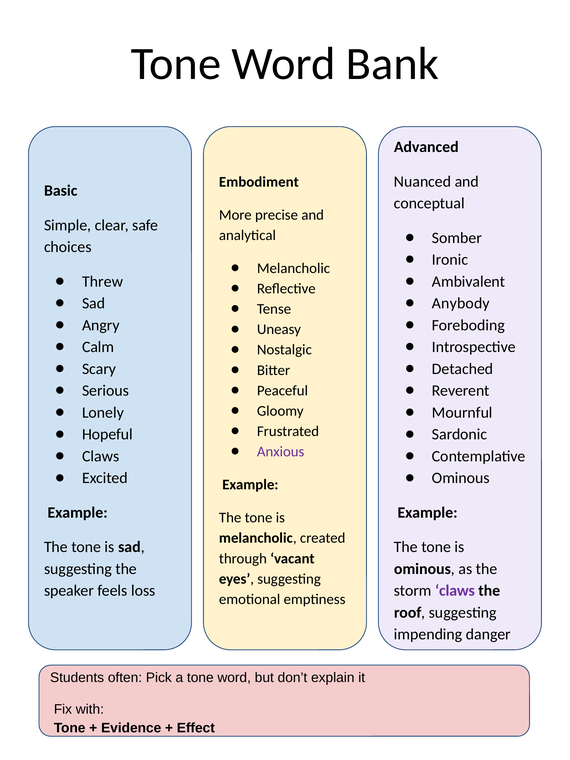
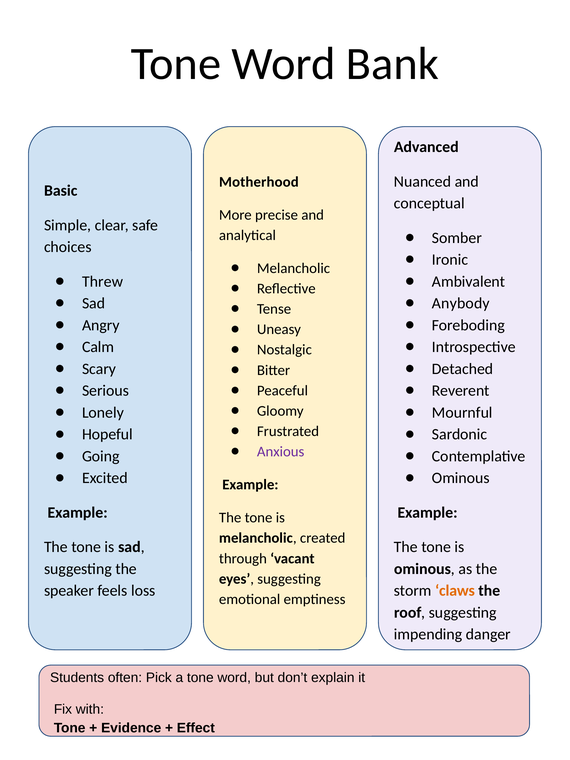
Embodiment: Embodiment -> Motherhood (259, 182)
Claws: Claws -> Going (101, 456)
claws colour: purple -> orange (455, 591)
